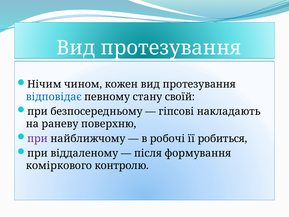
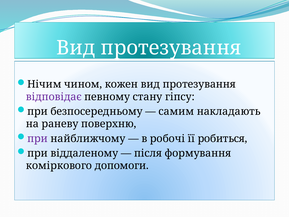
відповідає colour: blue -> purple (54, 97)
своїй: своїй -> гіпсу (180, 97)
гіпсові: гіпсові -> самим (176, 111)
контролю: контролю -> допомоги (122, 166)
